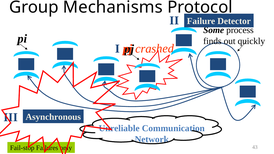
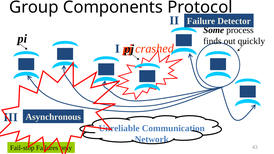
Mechanisms: Mechanisms -> Components (113, 7)
